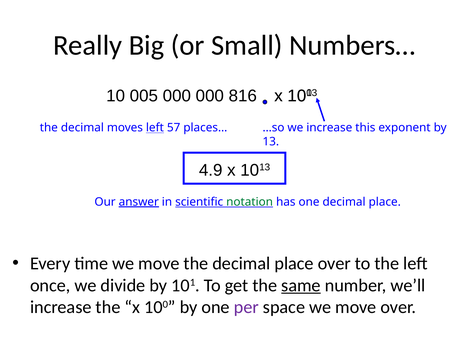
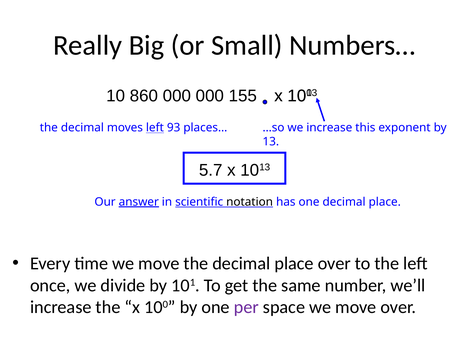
005: 005 -> 860 (144, 96)
816: 816 -> 155 (243, 96)
57: 57 -> 93 (174, 127)
4.9: 4.9 -> 5.7 (211, 170)
notation colour: green -> black (250, 202)
same underline: present -> none (301, 285)
